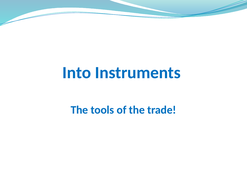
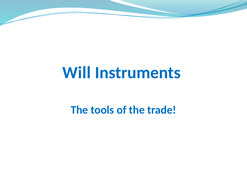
Into: Into -> Will (77, 73)
